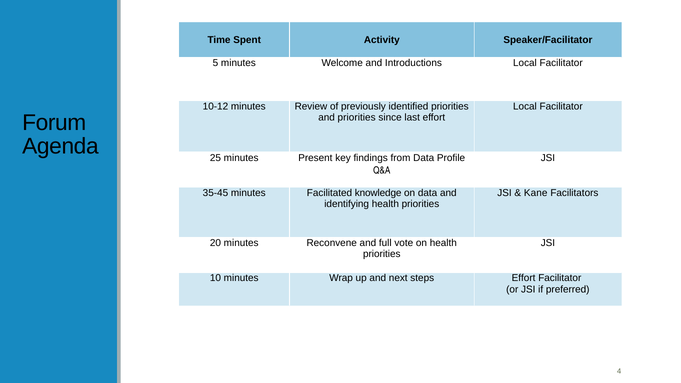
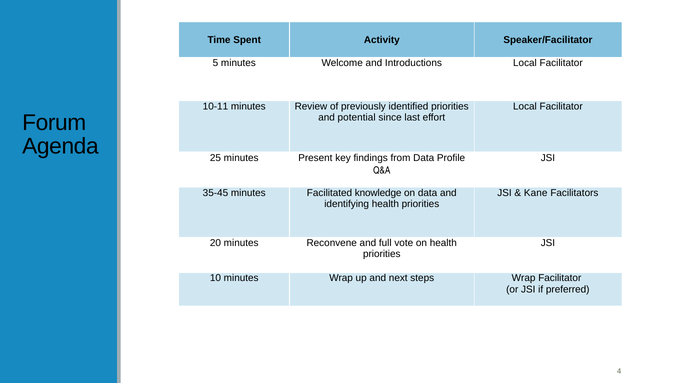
10-12: 10-12 -> 10-11 (215, 107)
and priorities: priorities -> potential (357, 118)
steps Effort: Effort -> Wrap (524, 278)
